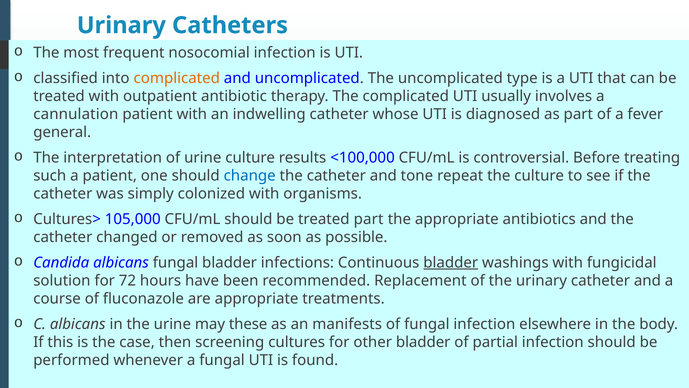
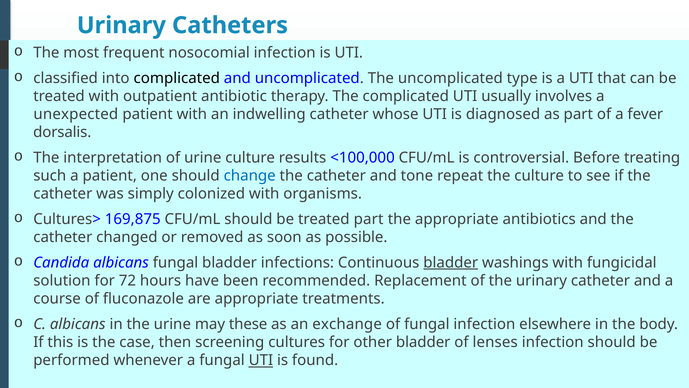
complicated colour: orange -> black (177, 78)
cannulation: cannulation -> unexpected (76, 114)
general: general -> dorsalis (62, 132)
105,000: 105,000 -> 169,875 (133, 219)
manifests: manifests -> exchange (347, 324)
partial: partial -> lenses (495, 342)
UTI underline: none -> present (261, 360)
